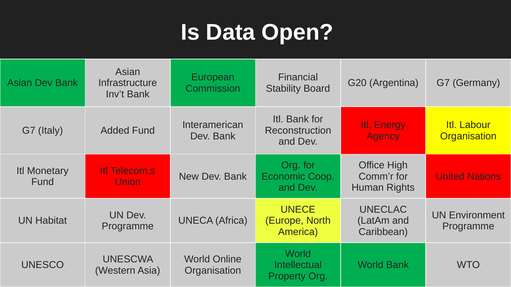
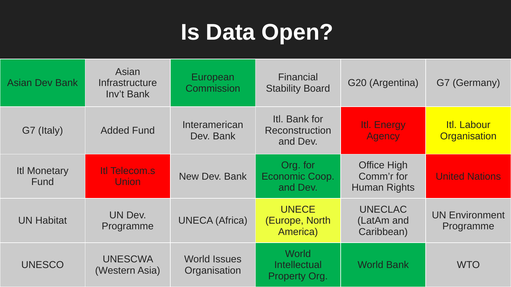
Online: Online -> Issues (227, 260)
